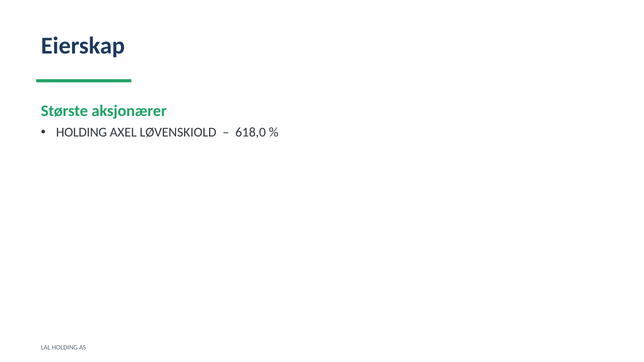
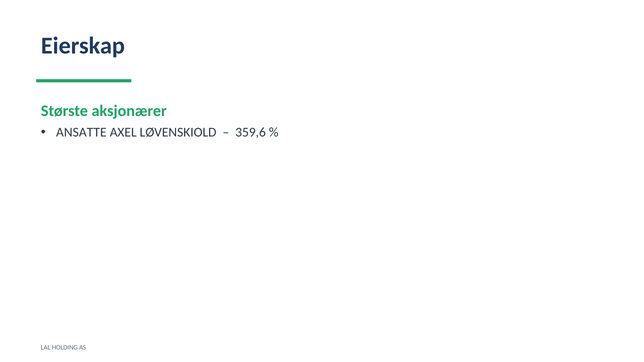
HOLDING: HOLDING -> ANSATTE (81, 132)
618,0: 618,0 -> 359,6 (251, 132)
